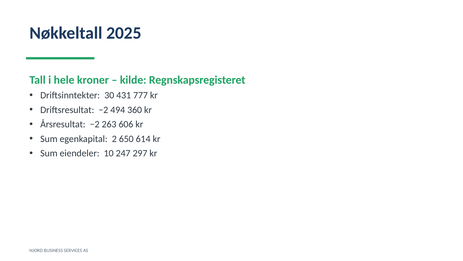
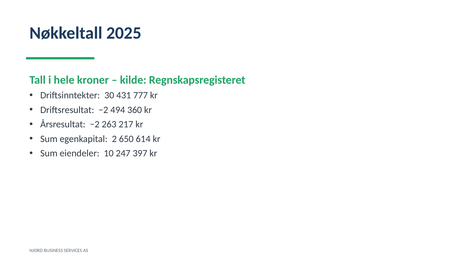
606: 606 -> 217 (126, 124)
297: 297 -> 397 (140, 153)
